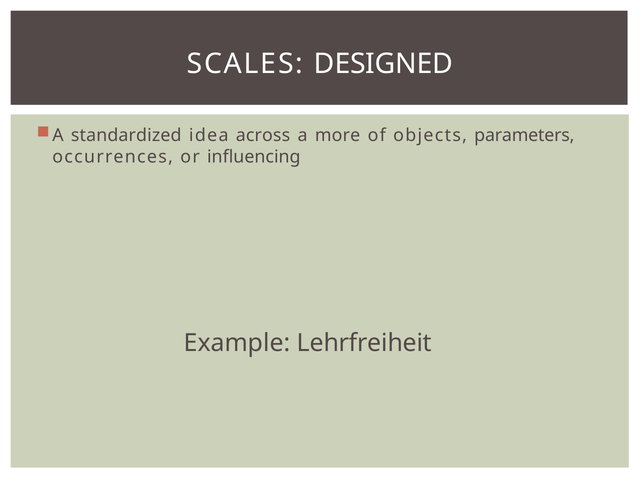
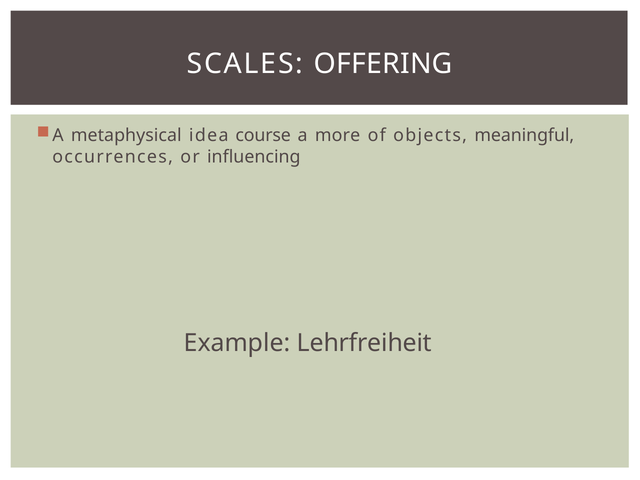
DESIGNED: DESIGNED -> OFFERING (383, 64)
standardized: standardized -> metaphysical (126, 135)
across: across -> course (263, 135)
parameters: parameters -> meaningful (524, 135)
